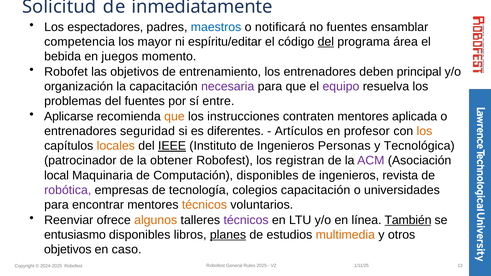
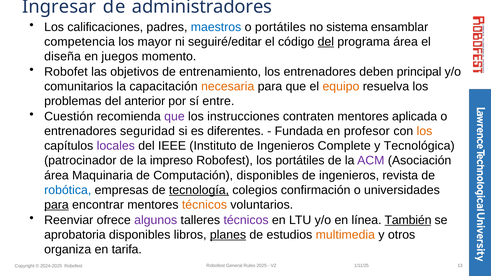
Solicitud: Solicitud -> Ingresar (59, 7)
inmediatamente: inmediatamente -> administradores (202, 7)
espectadores: espectadores -> calificaciones (105, 27)
o notificará: notificará -> portátiles (280, 27)
no fuentes: fuentes -> sistema (347, 27)
espíritu/editar: espíritu/editar -> seguiré/editar (225, 42)
bebida: bebida -> diseña (63, 57)
organización: organización -> comunitarios (79, 87)
necesaria colour: purple -> orange (228, 87)
equipo colour: purple -> orange (341, 87)
del fuentes: fuentes -> anterior (145, 101)
Aplicarse: Aplicarse -> Cuestión (69, 117)
que colour: orange -> purple (174, 117)
Artículos: Artículos -> Fundada (299, 131)
locales colour: orange -> purple (116, 146)
IEEE underline: present -> none (172, 146)
Personas: Personas -> Complete (344, 146)
obtener: obtener -> impreso (171, 161)
los registran: registran -> portátiles (300, 161)
local: local -> área (56, 175)
robótica colour: purple -> blue (68, 190)
tecnología underline: none -> present (199, 190)
colegios capacitación: capacitación -> confirmación (316, 190)
para underline: none -> present (56, 205)
algunos colour: orange -> purple (156, 220)
entusiasmo: entusiasmo -> aprobatoria (75, 235)
objetivos: objetivos -> organiza (68, 250)
caso: caso -> tarifa (127, 250)
